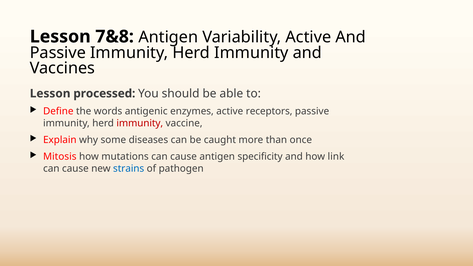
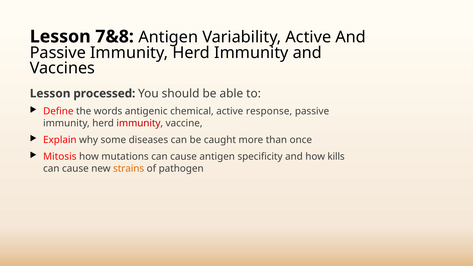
enzymes: enzymes -> chemical (192, 111)
receptors: receptors -> response (269, 111)
link: link -> kills (336, 157)
strains colour: blue -> orange (129, 169)
